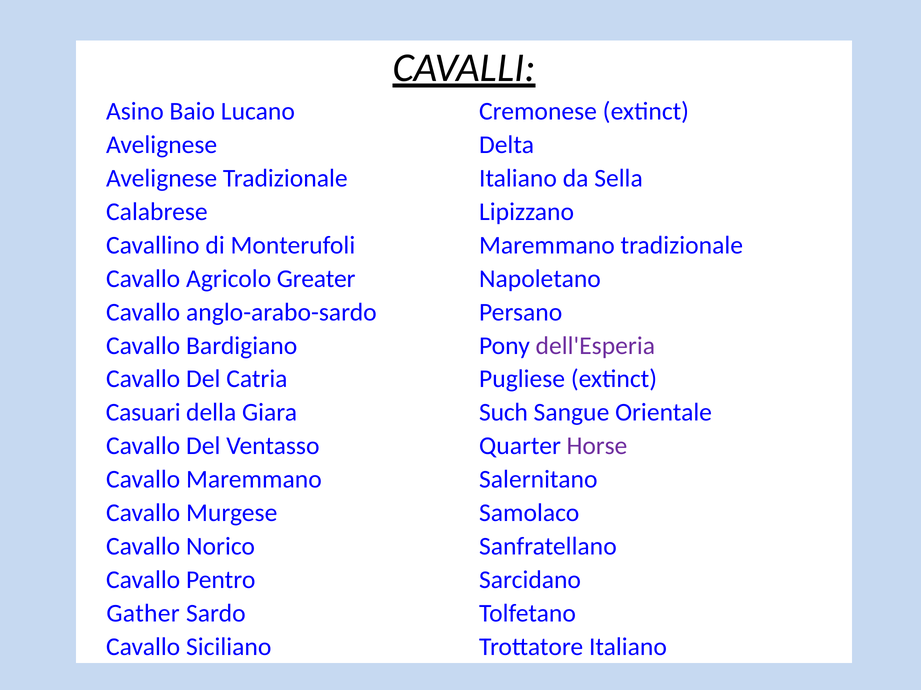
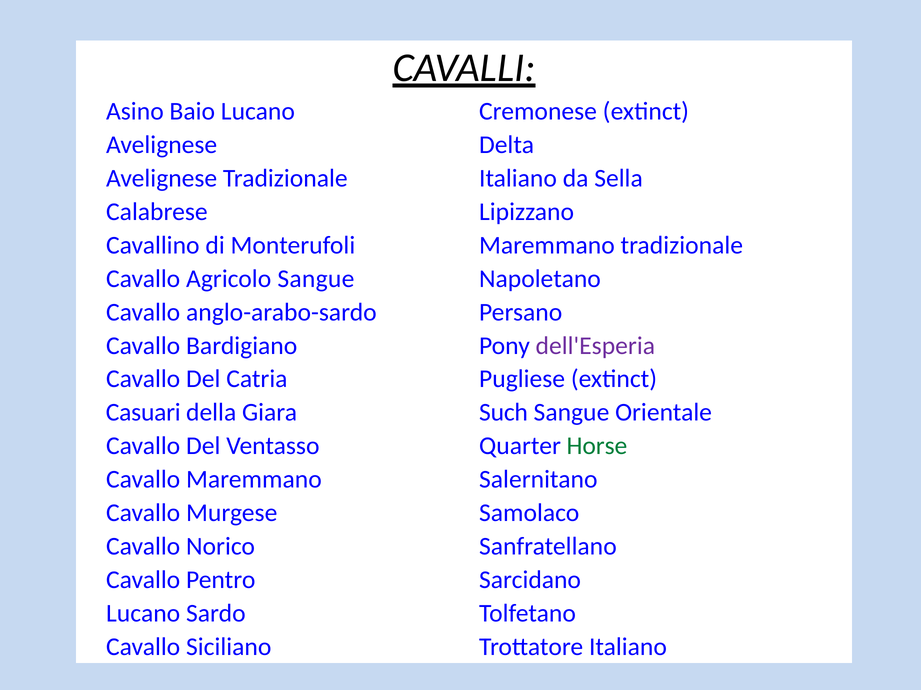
Agricolo Greater: Greater -> Sangue (316, 279)
Horse colour: purple -> green (597, 446)
Gather: Gather -> Lucano (143, 614)
